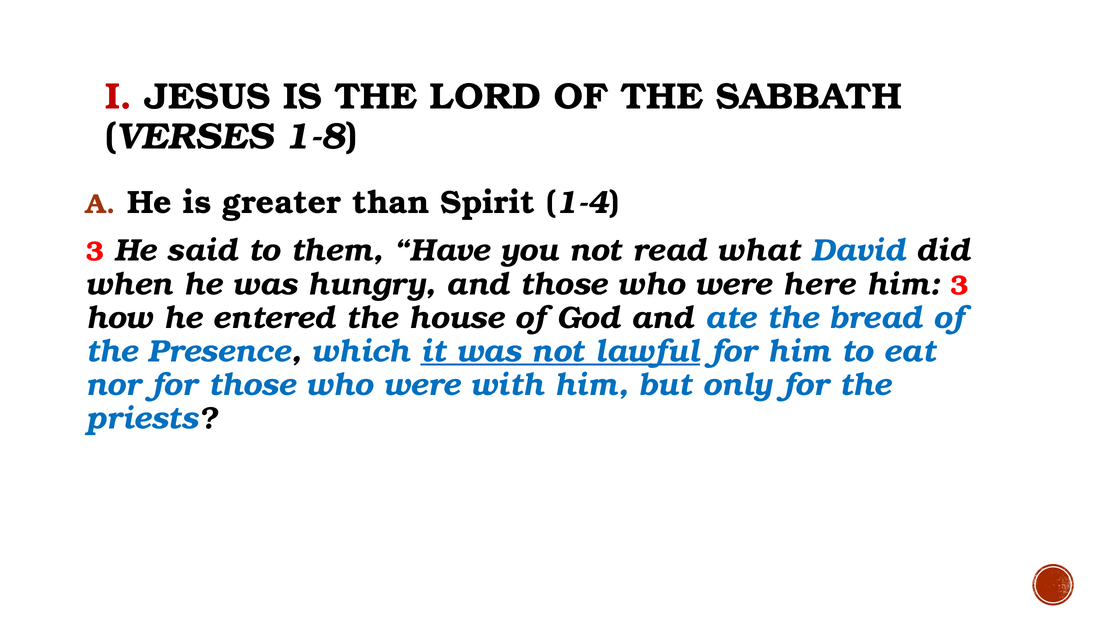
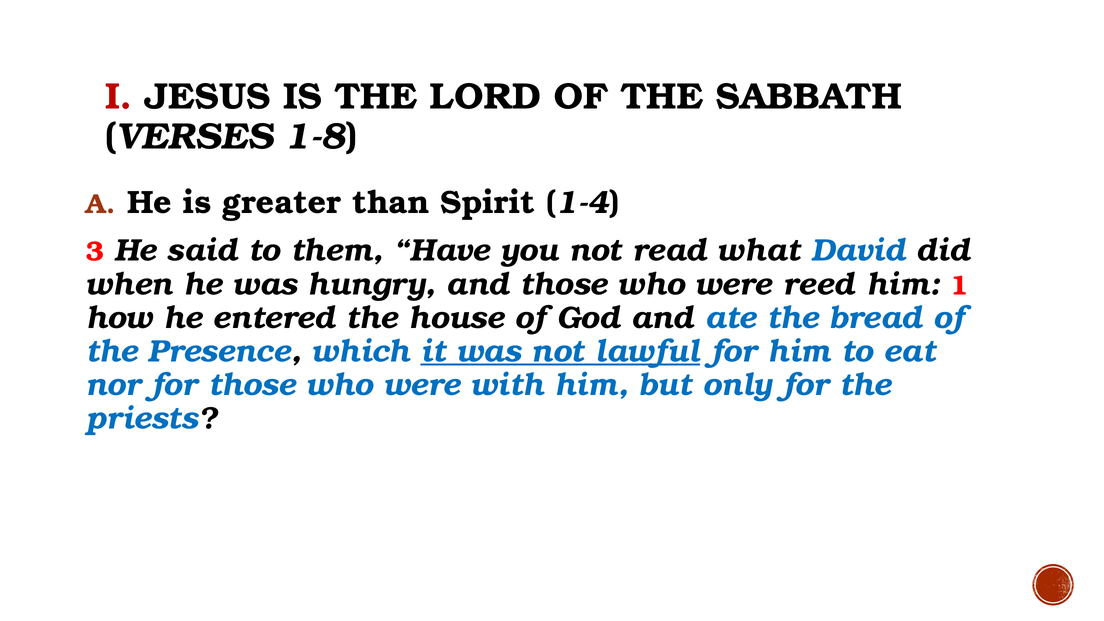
here: here -> reed (819, 284)
him 3: 3 -> 1 (959, 285)
